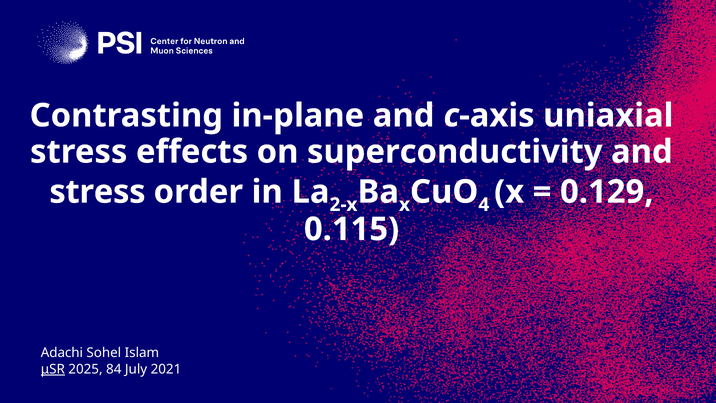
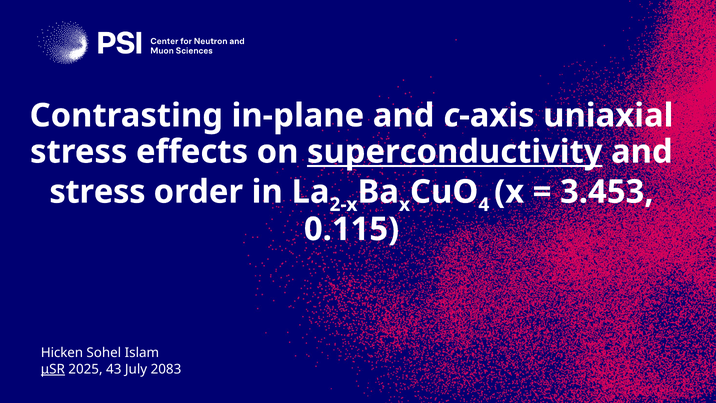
superconductivity underline: none -> present (455, 152)
0.129: 0.129 -> 3.453 (607, 192)
Adachi: Adachi -> Hicken (62, 353)
84: 84 -> 43 (114, 369)
2021: 2021 -> 2083 (166, 369)
